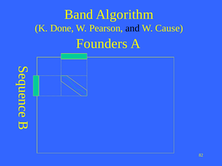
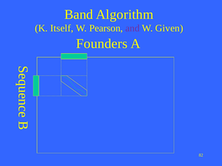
Done: Done -> Itself (62, 28)
and colour: black -> purple (132, 28)
Cause: Cause -> Given (169, 28)
